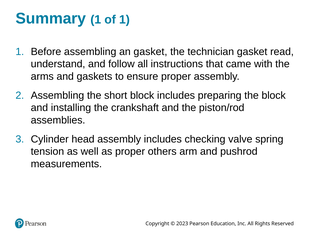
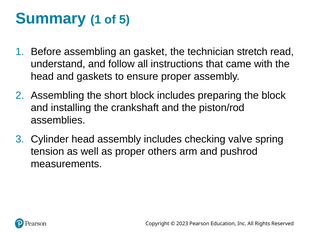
of 1: 1 -> 5 (124, 20)
technician gasket: gasket -> stretch (252, 52)
arms: arms -> head (42, 76)
